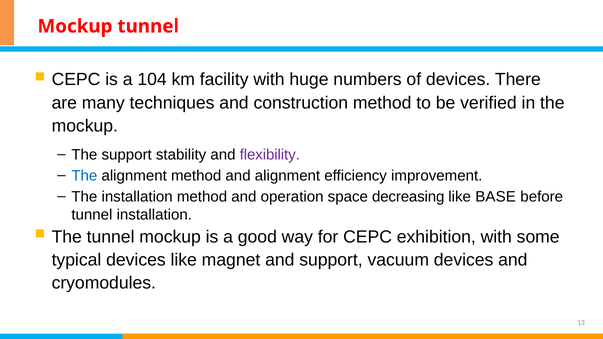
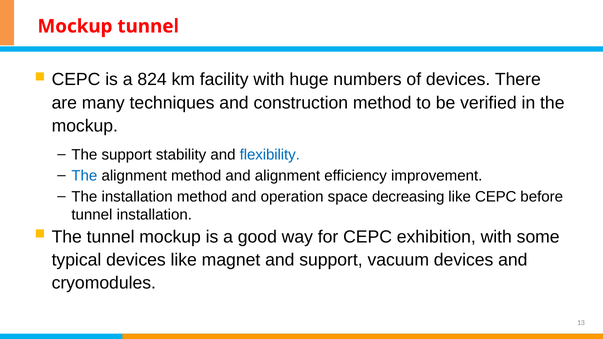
104: 104 -> 824 (152, 80)
flexibility colour: purple -> blue (270, 155)
like BASE: BASE -> CEPC (496, 197)
